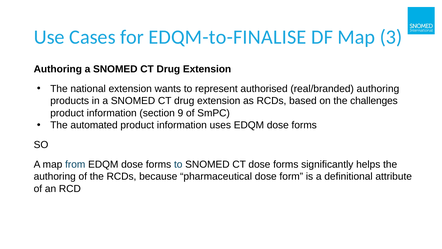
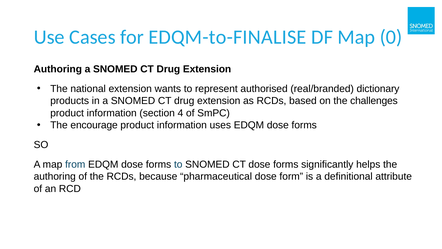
3: 3 -> 0 (391, 37)
real/branded authoring: authoring -> dictionary (378, 89)
9: 9 -> 4 (180, 113)
automated: automated -> encourage (94, 125)
